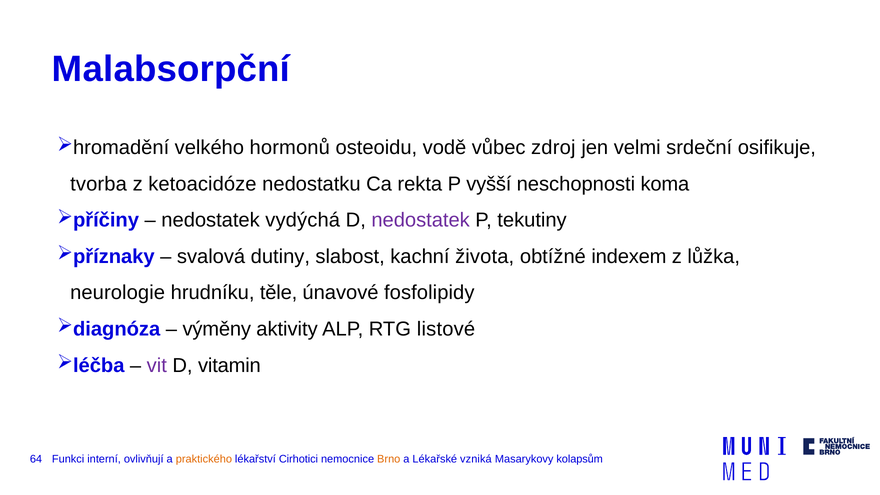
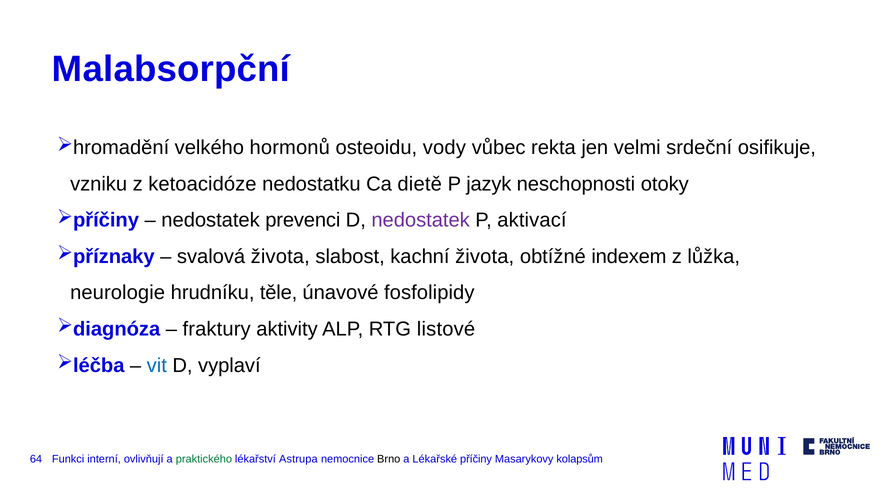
vodě: vodě -> vody (444, 148)
zdroj: zdroj -> rekta (553, 148)
tvorba: tvorba -> vzniku (99, 184)
rekta: rekta -> dietě (420, 184)
vyšší: vyšší -> jazyk (489, 184)
koma: koma -> otoky (665, 184)
vydýchá: vydýchá -> prevenci (303, 220)
tekutiny: tekutiny -> aktivací (532, 220)
svalová dutiny: dutiny -> života (280, 257)
výměny: výměny -> fraktury (217, 329)
vit colour: purple -> blue (157, 365)
vitamin: vitamin -> vyplaví (229, 365)
praktického colour: orange -> green (204, 459)
Cirhotici: Cirhotici -> Astrupa (298, 459)
Brno colour: orange -> black (389, 459)
vzniká: vzniká -> příčiny (476, 459)
